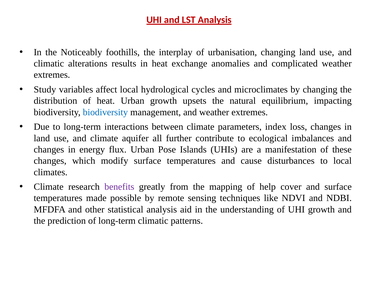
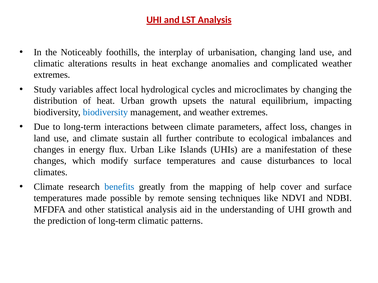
parameters index: index -> affect (276, 127)
aquifer: aquifer -> sustain (135, 138)
Urban Pose: Pose -> Like (167, 150)
benefits colour: purple -> blue (119, 187)
